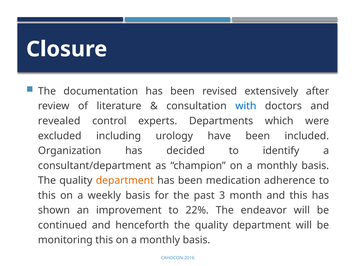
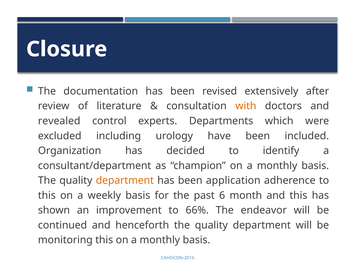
with colour: blue -> orange (246, 106)
medication: medication -> application (233, 181)
3: 3 -> 6 (222, 196)
22%: 22% -> 66% (197, 210)
